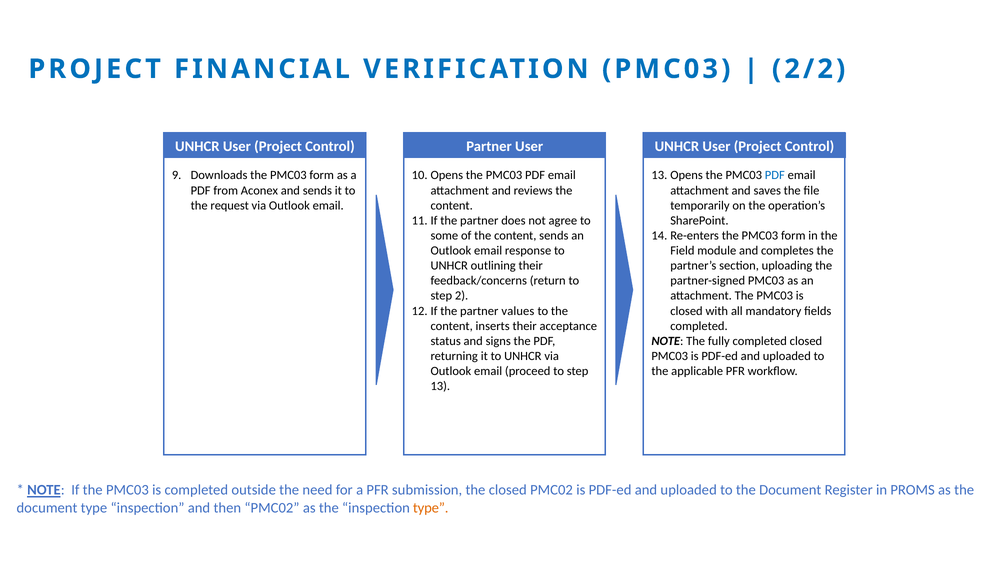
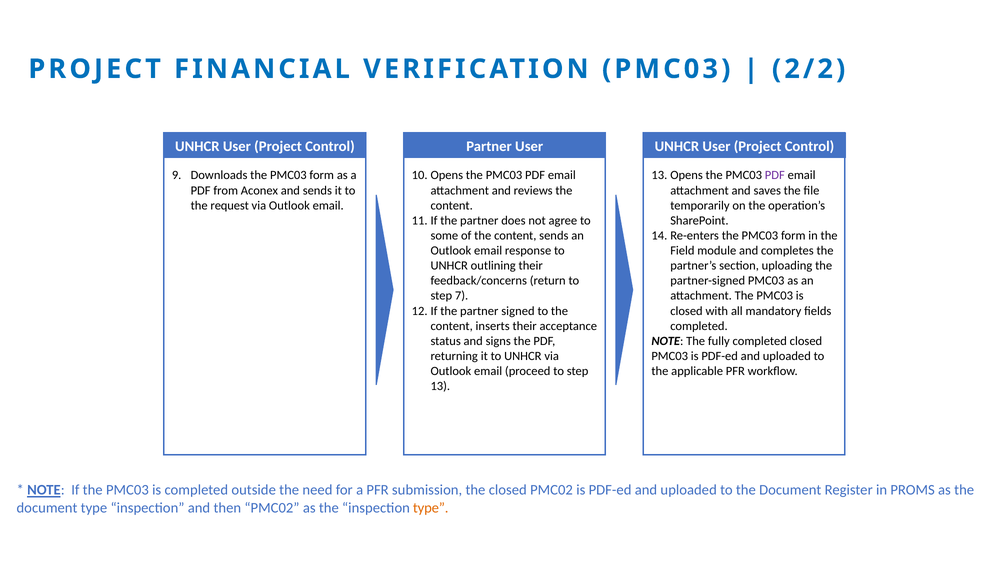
PDF colour: blue -> purple (775, 175)
2: 2 -> 7 (462, 296)
values: values -> signed (518, 311)
